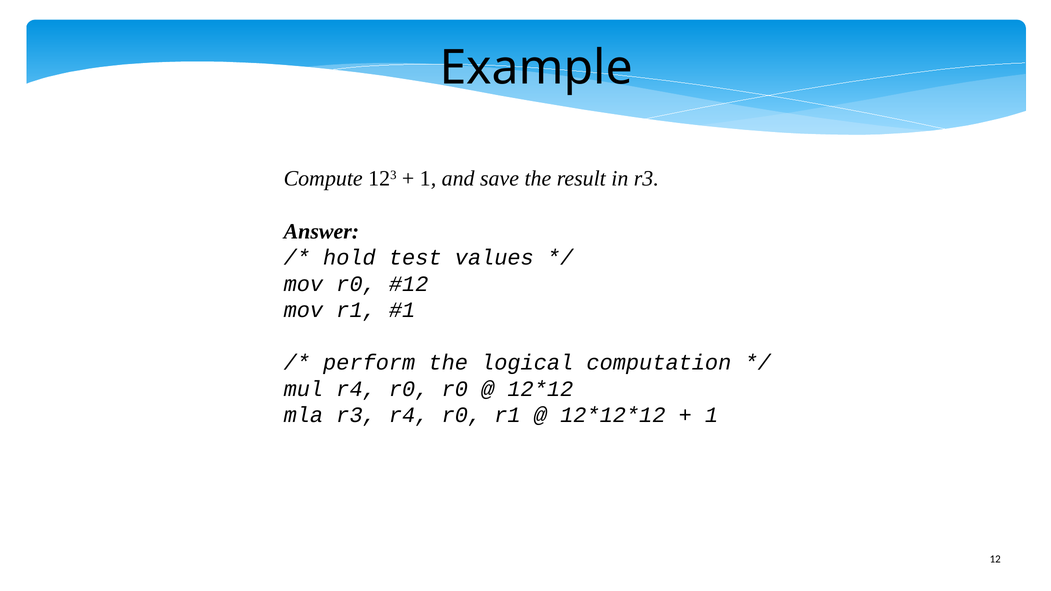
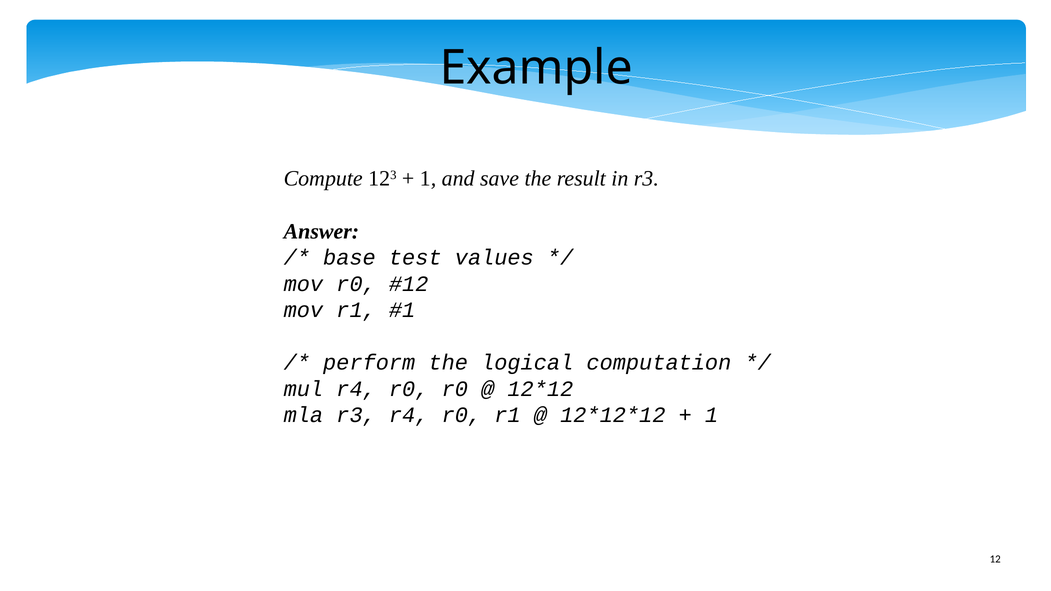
hold: hold -> base (349, 258)
